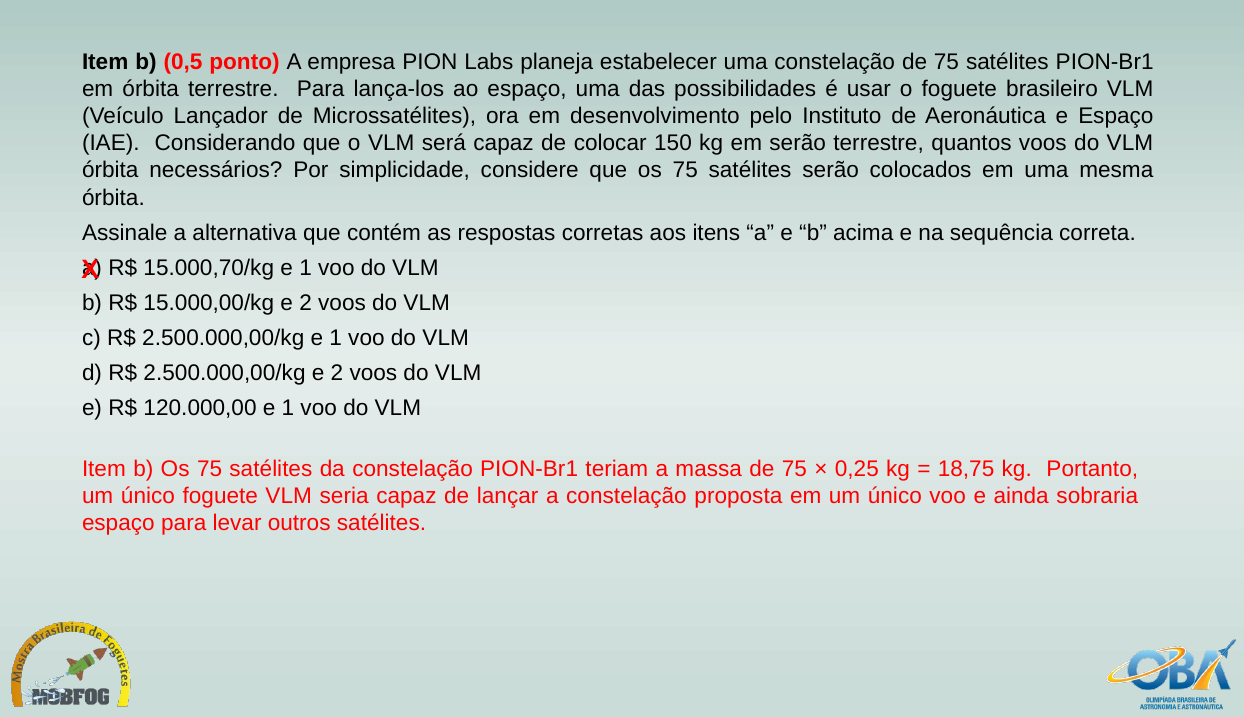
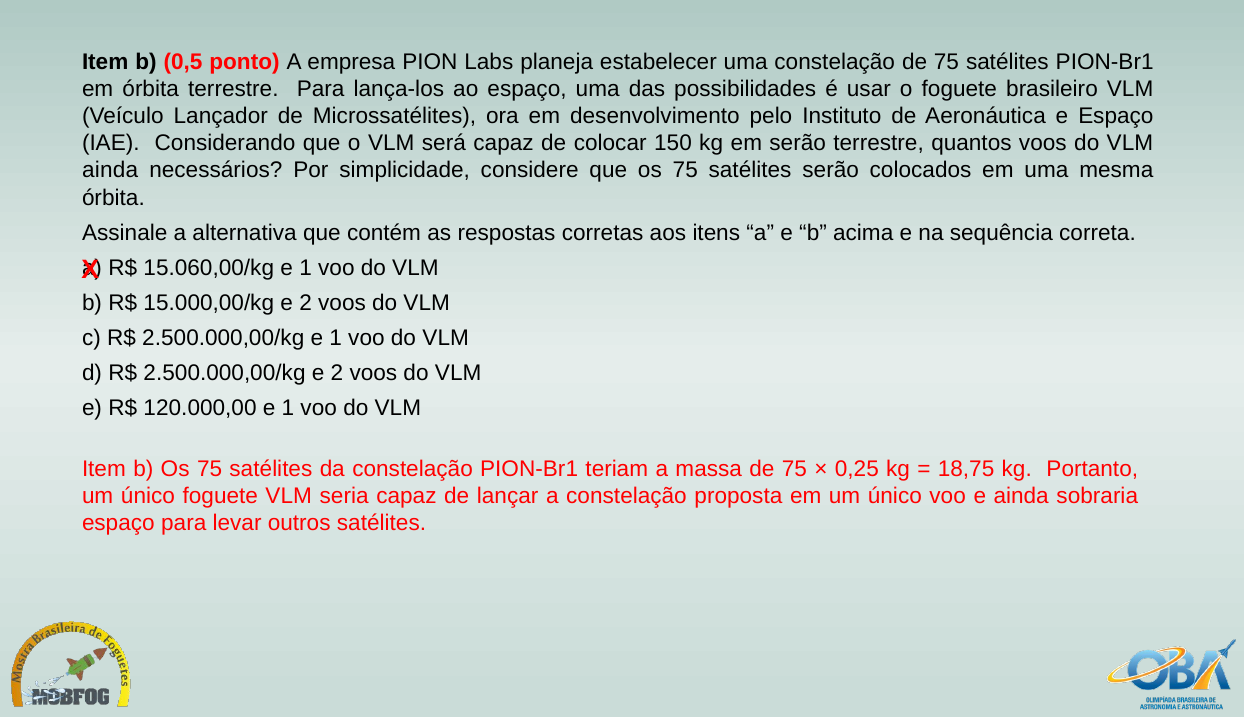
órbita: órbita -> ainda (110, 170)
15.000,70/kg: 15.000,70/kg -> 15.060,00/kg (209, 268)
